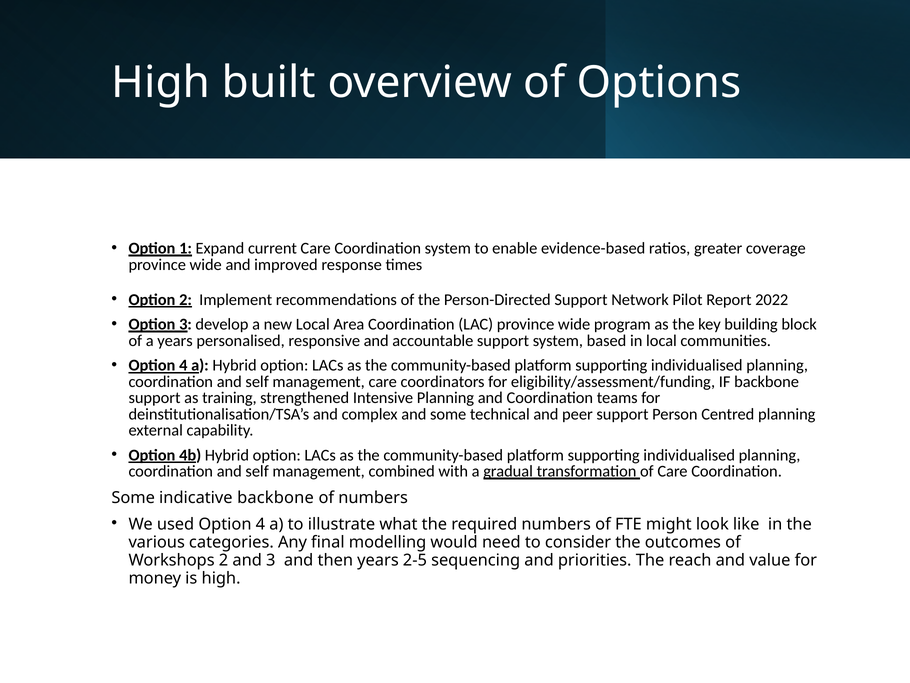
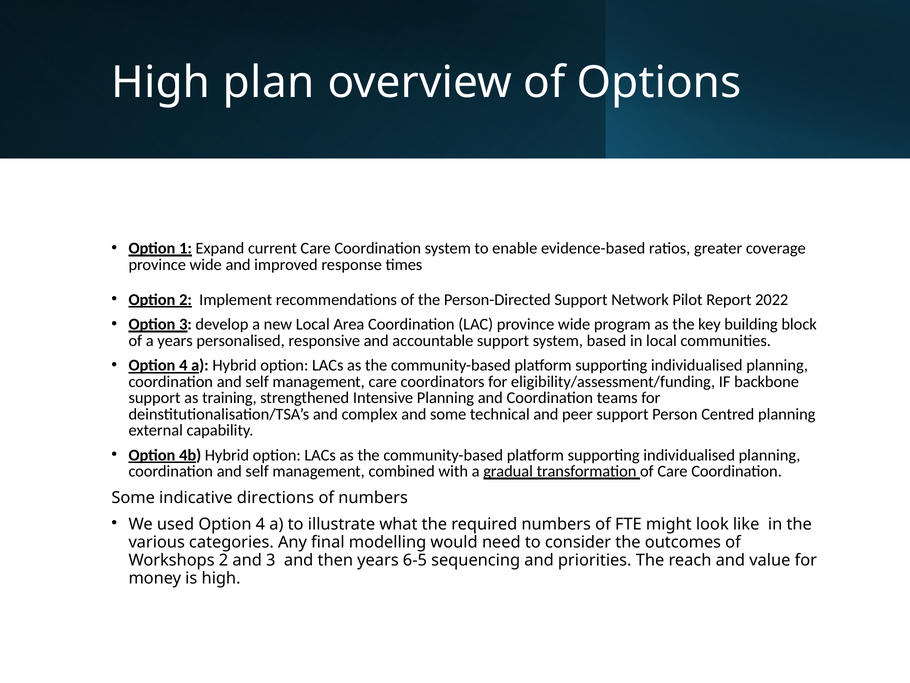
built: built -> plan (269, 82)
indicative backbone: backbone -> directions (275, 497)
2-5: 2-5 -> 6-5 (415, 560)
